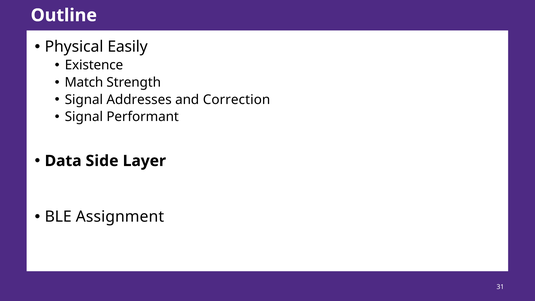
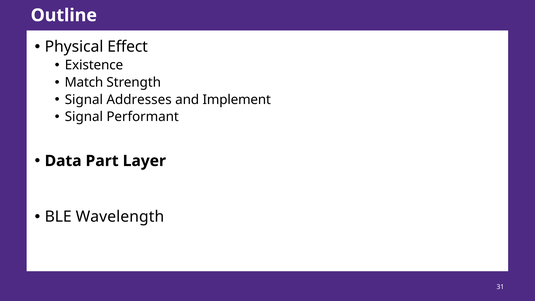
Easily: Easily -> Effect (128, 47)
Correction: Correction -> Implement (237, 100)
Side: Side -> Part (102, 161)
Assignment: Assignment -> Wavelength (120, 217)
